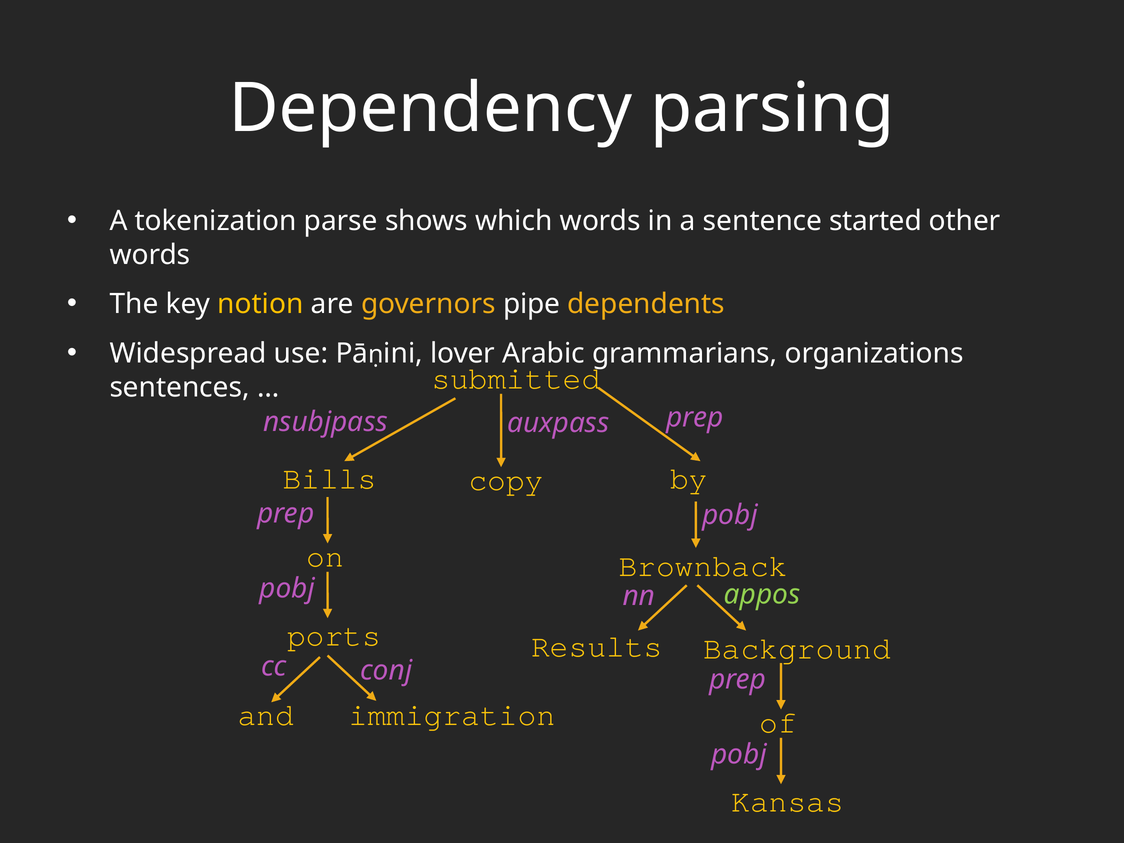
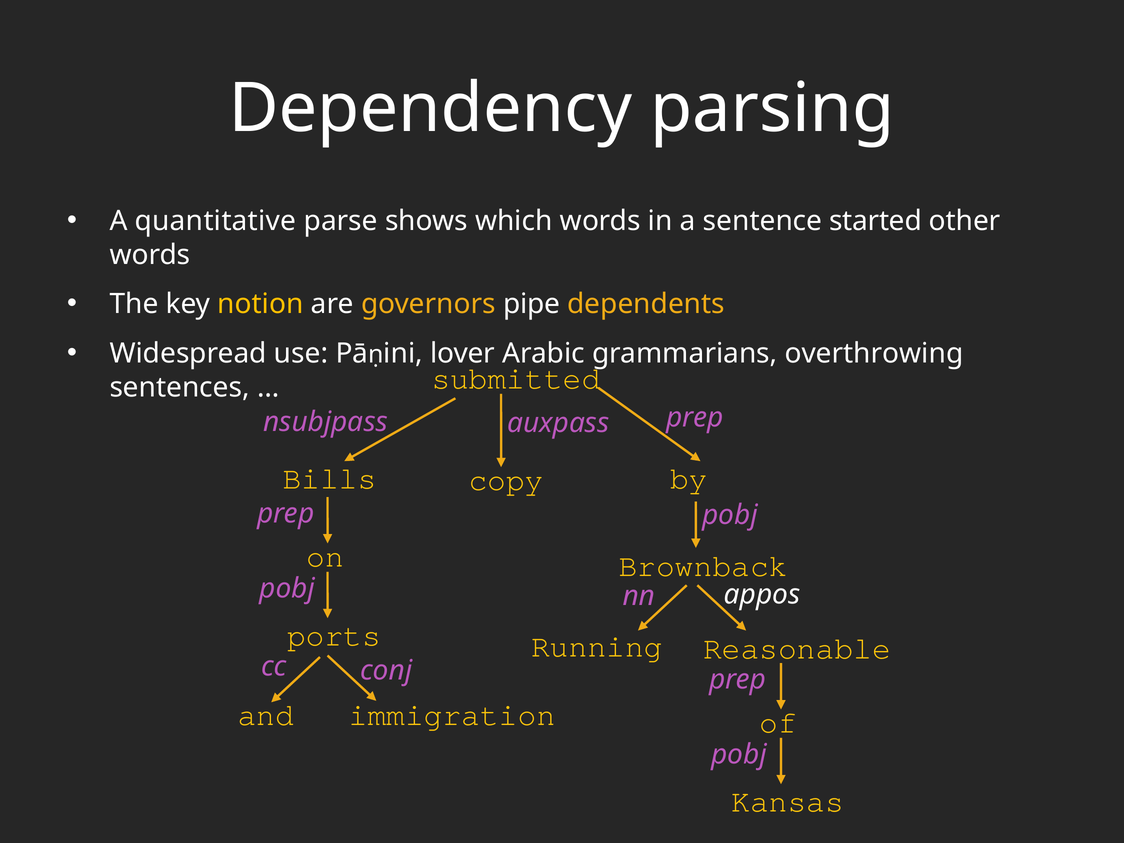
tokenization: tokenization -> quantitative (215, 221)
organizations: organizations -> overthrowing (874, 354)
appos colour: light green -> white (762, 594)
Results: Results -> Running (597, 646)
Background: Background -> Reasonable (797, 649)
